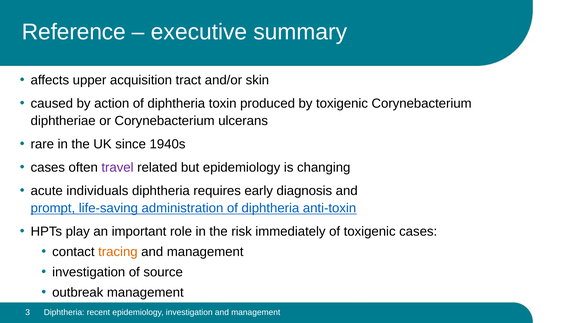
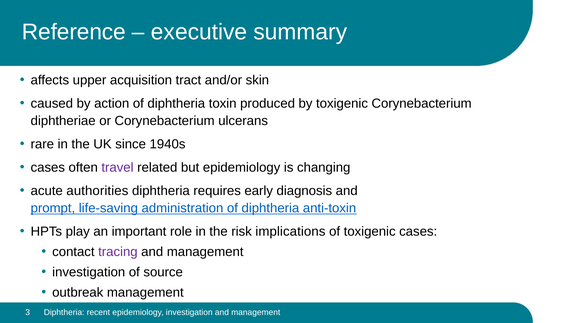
individuals: individuals -> authorities (97, 191)
immediately: immediately -> implications (290, 232)
tracing colour: orange -> purple (118, 252)
